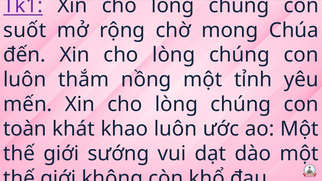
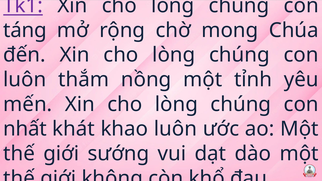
suốt: suốt -> táng (25, 30)
toàn: toàn -> nhất (25, 129)
